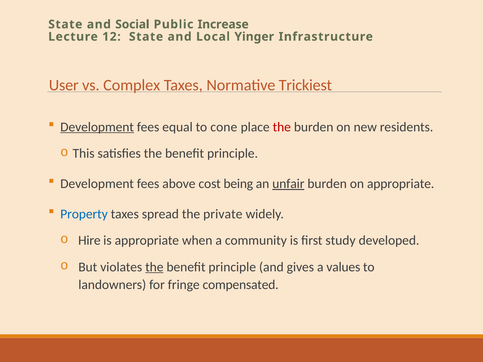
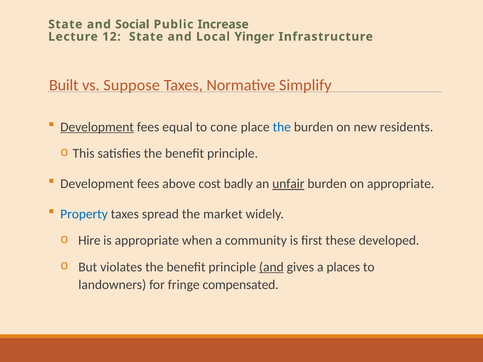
User: User -> Built (64, 85)
Complex: Complex -> Suppose (132, 85)
Trickiest: Trickiest -> Simplify (305, 85)
the colour: red -> blue (282, 127)
being: being -> badly (238, 184)
private: private -> market (223, 214)
study: study -> these (341, 241)
the underline: present -> none (154, 267)
and underline: none -> present (271, 267)
values: values -> places (343, 267)
